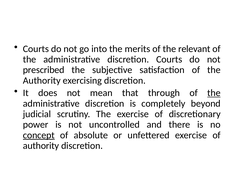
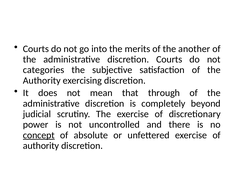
relevant: relevant -> another (194, 49)
prescribed: prescribed -> categories (44, 70)
the underline: present -> none (214, 93)
